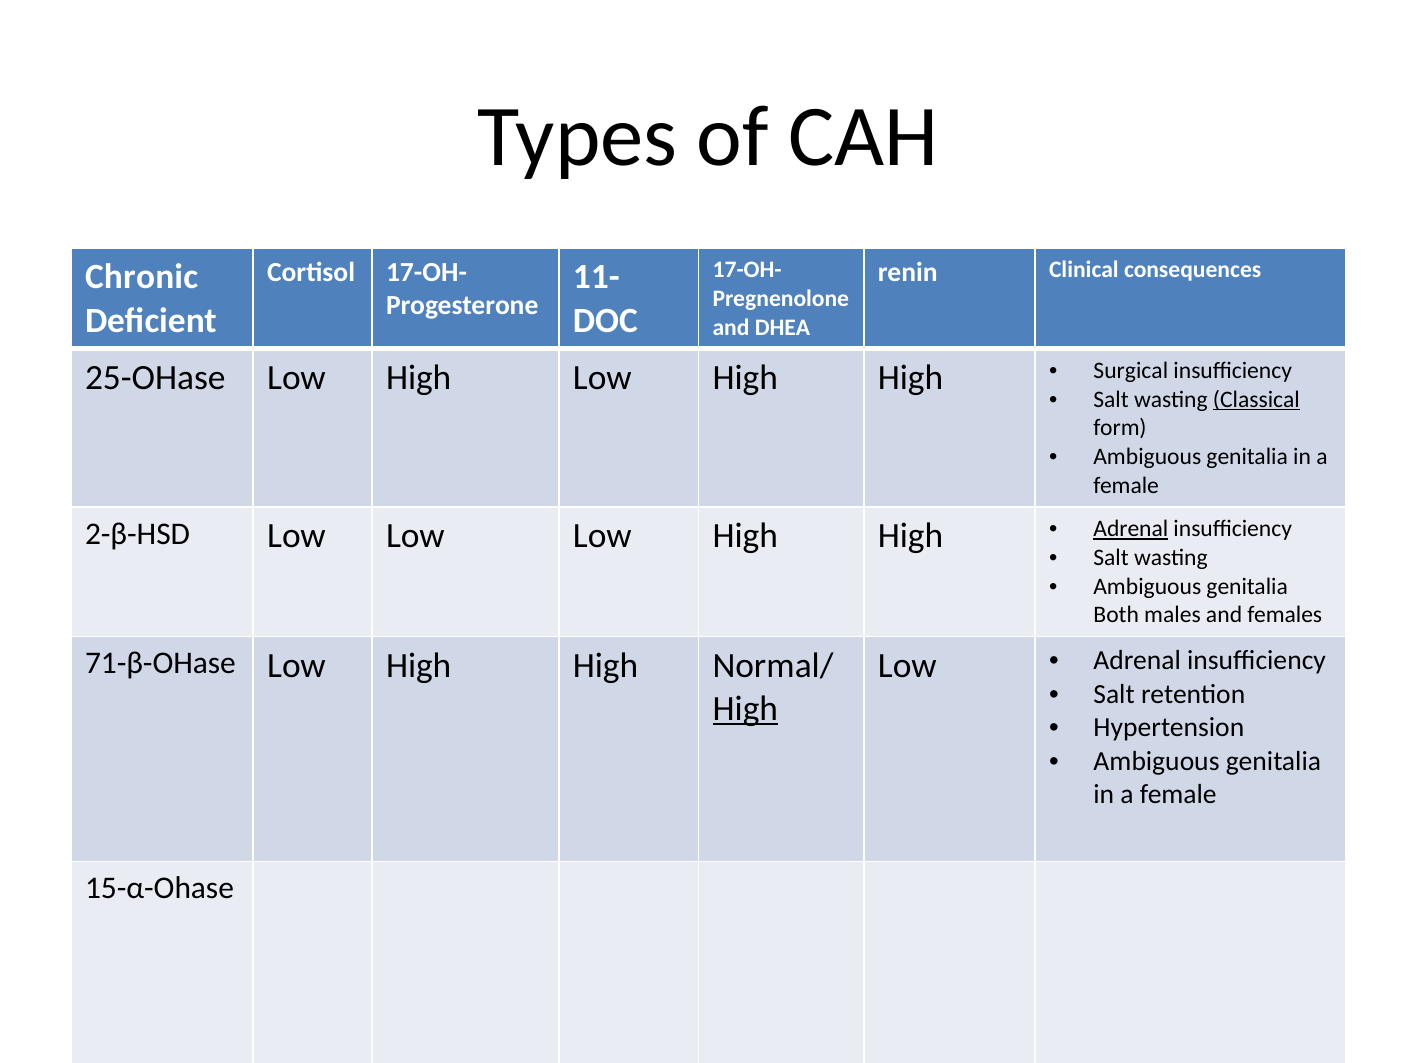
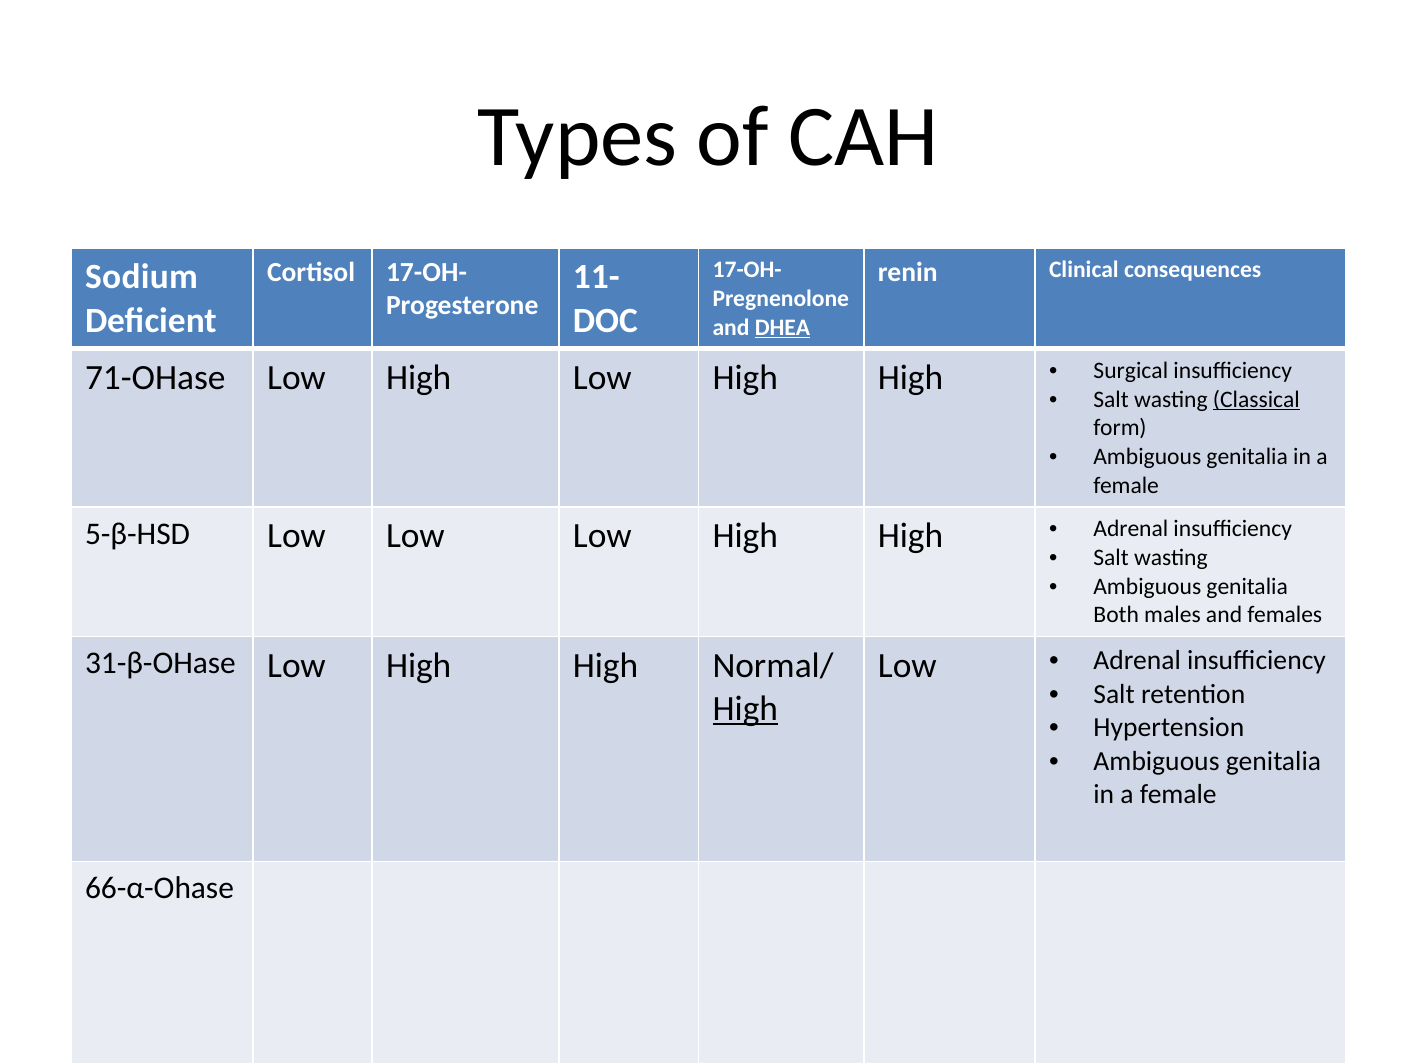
Chronic: Chronic -> Sodium (142, 277)
DHEA underline: none -> present (782, 327)
25-OHase: 25-OHase -> 71-OHase (155, 378)
2-β-HSD: 2-β-HSD -> 5-β-HSD (138, 534)
Adrenal underline: present -> none (1131, 529)
71-β-OHase: 71-β-OHase -> 31-β-OHase (160, 663)
15-α-Ohase: 15-α-Ohase -> 66-α-Ohase (159, 888)
